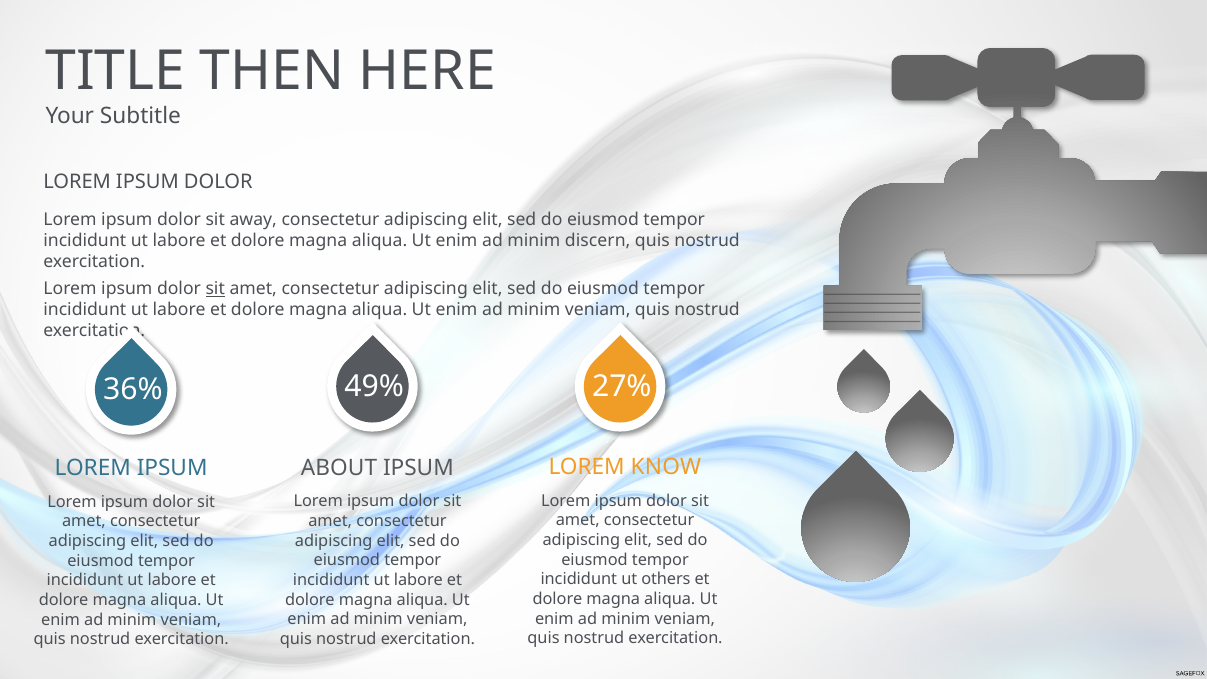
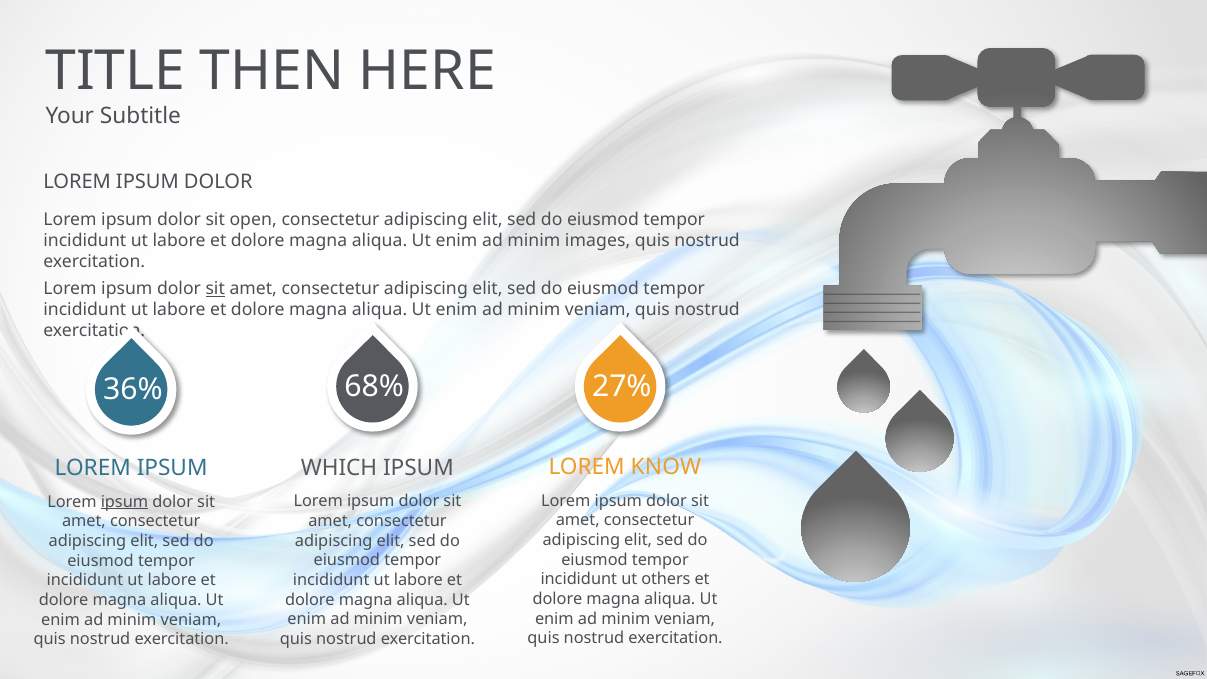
away: away -> open (253, 219)
discern: discern -> images (598, 240)
49%: 49% -> 68% (374, 387)
ABOUT: ABOUT -> WHICH (339, 468)
ipsum underline: none -> present (124, 502)
